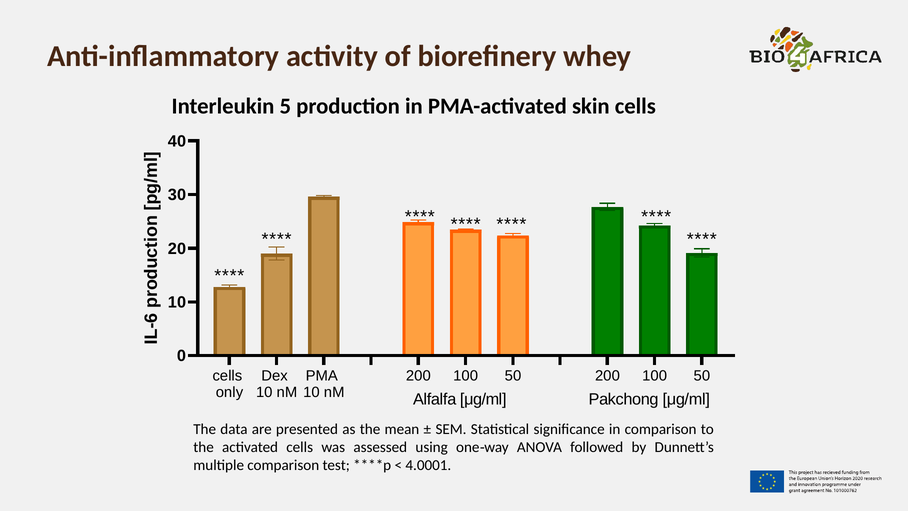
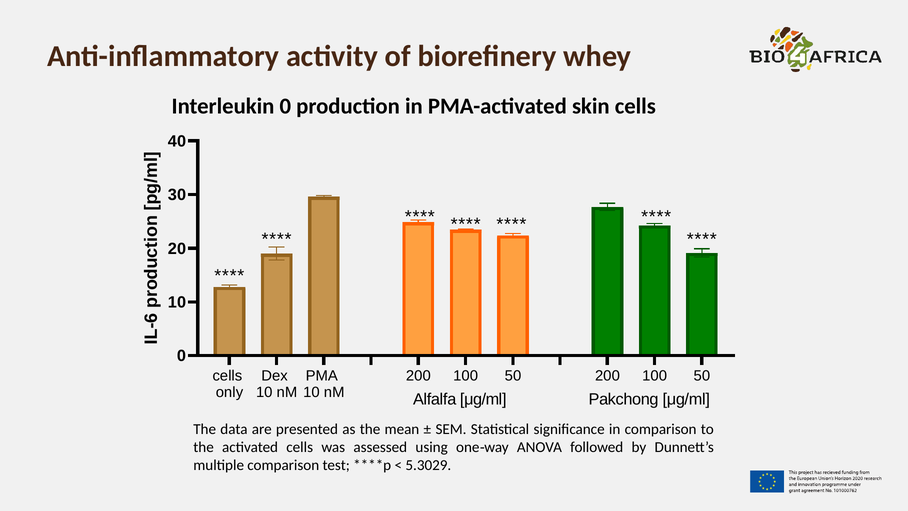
Interleukin 5: 5 -> 0 (285, 106)
4.0001: 4.0001 -> 5.3029 (428, 465)
